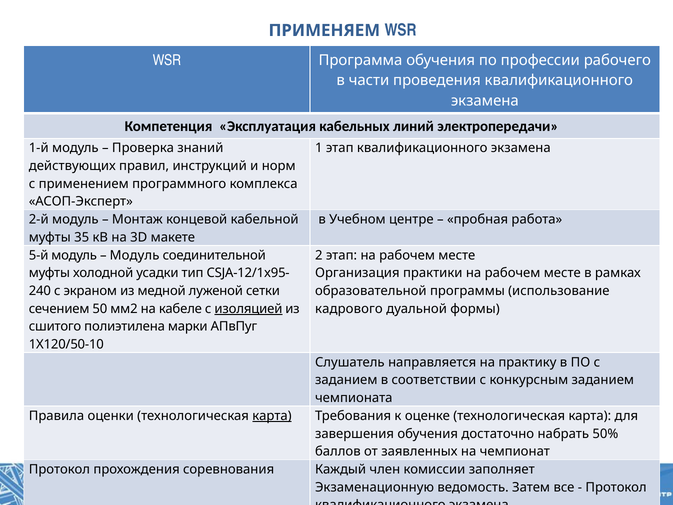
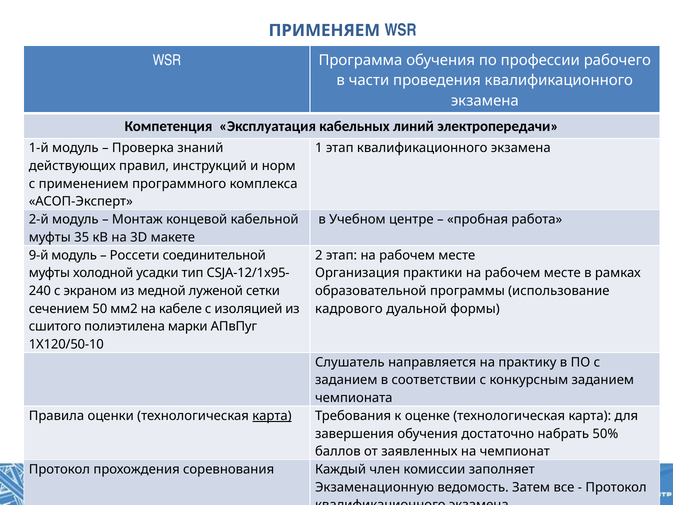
5-й: 5-й -> 9-й (39, 255)
Модуль: Модуль -> Россети (135, 255)
изоляцией underline: present -> none (248, 309)
